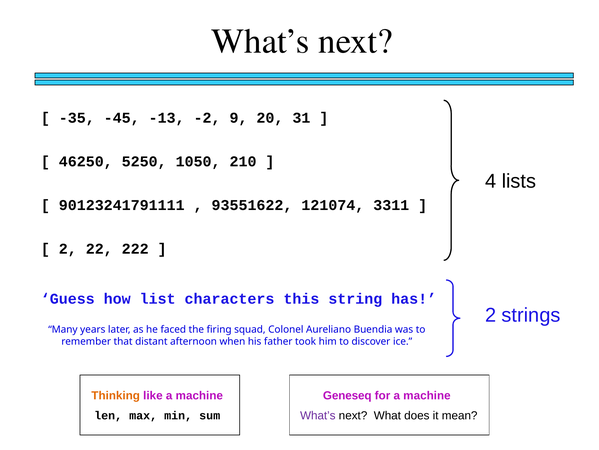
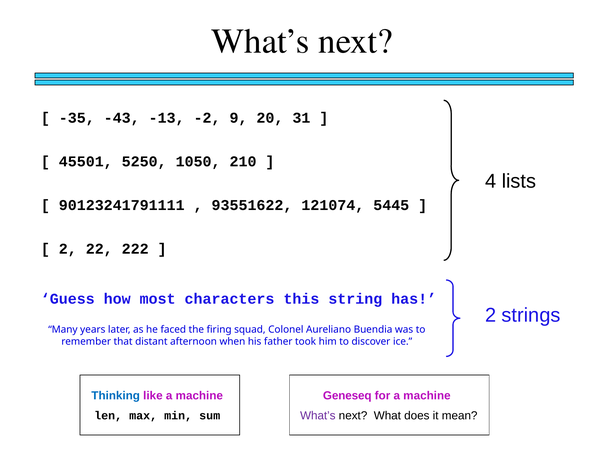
-45: -45 -> -43 (122, 118)
46250: 46250 -> 45501 (86, 161)
3311: 3311 -> 5445 (391, 205)
list: list -> most (158, 298)
Thinking colour: orange -> blue (116, 395)
